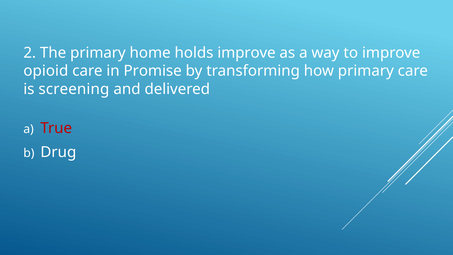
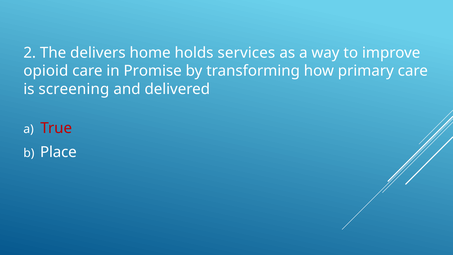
The primary: primary -> delivers (98, 53)
holds improve: improve -> services (246, 53)
Drug: Drug -> Place (58, 152)
